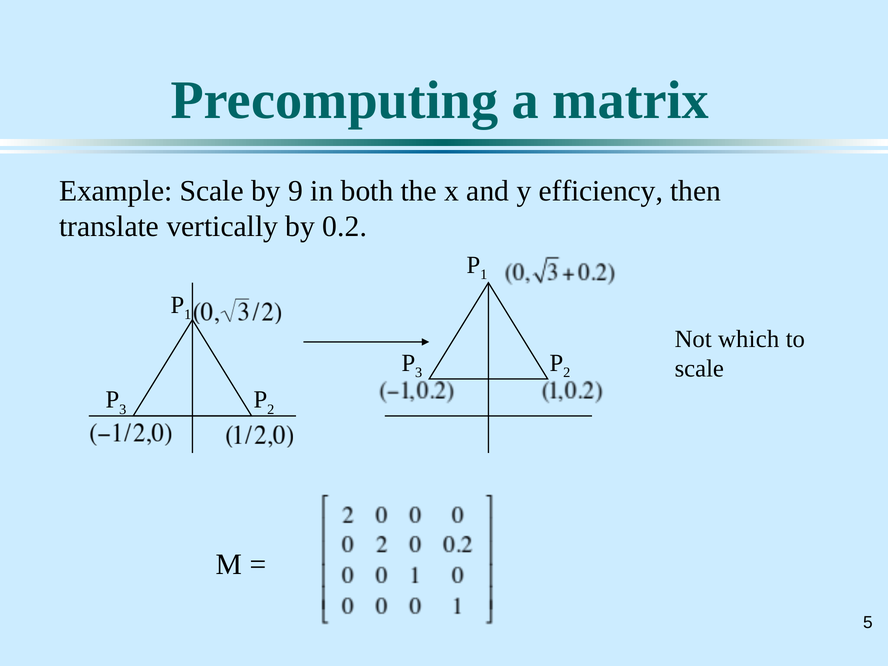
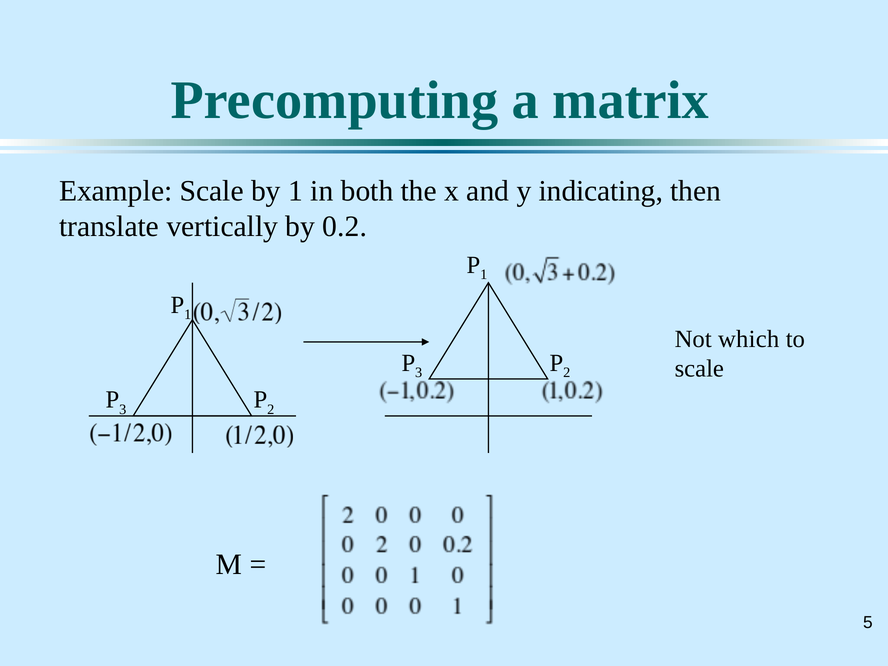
by 9: 9 -> 1 (295, 191)
efficiency: efficiency -> indicating (601, 191)
